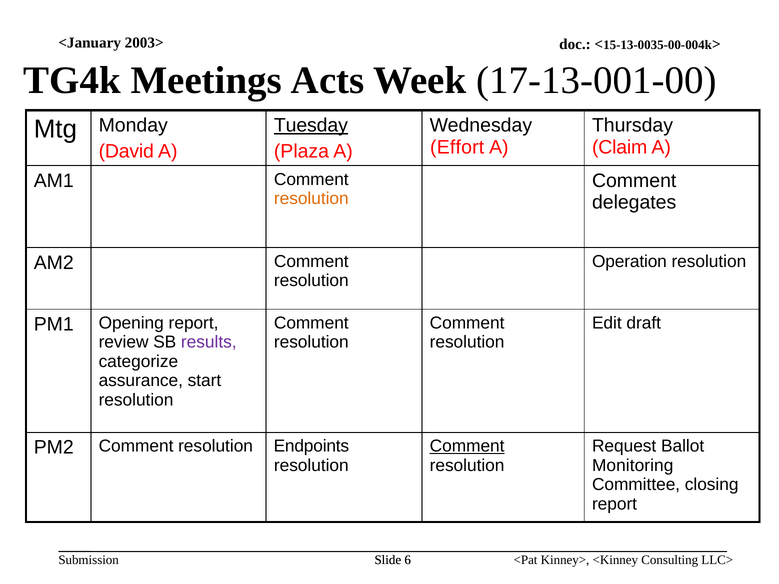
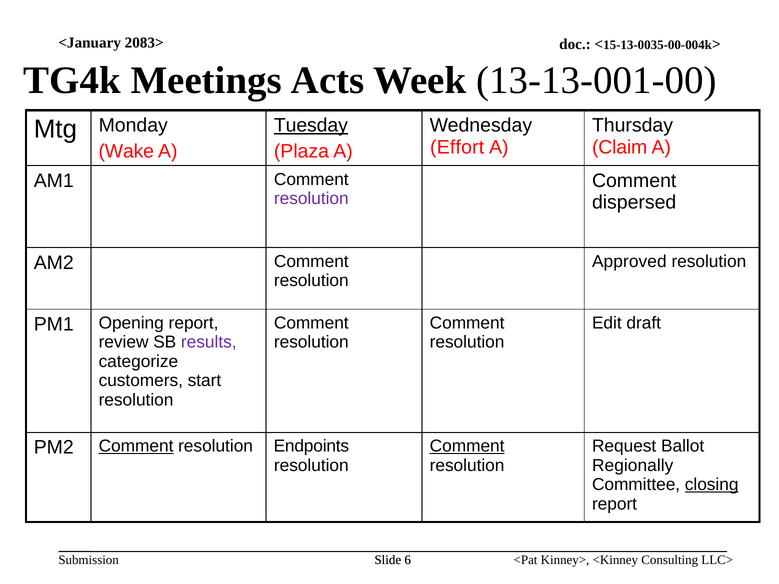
2003>: 2003> -> 2083> (144, 43)
17-13-001-00: 17-13-001-00 -> 13-13-001-00 (596, 81)
David: David -> Wake (126, 151)
resolution colour: orange -> purple (311, 199)
delegates: delegates -> dispersed (634, 203)
Operation: Operation -> Approved (629, 262)
assurance: assurance -> customers (141, 381)
Comment underline: none -> present (136, 446)
Monitoring: Monitoring -> Regionally (633, 466)
closing underline: none -> present (712, 485)
